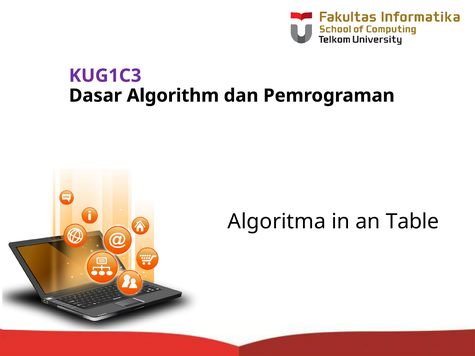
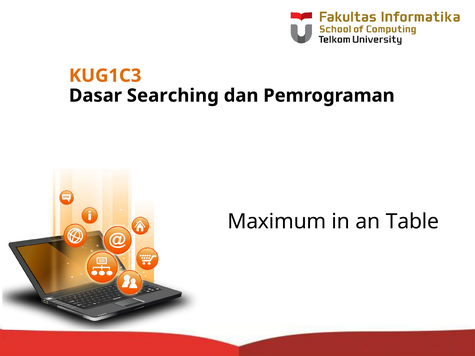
KUG1C3 colour: purple -> orange (105, 76)
Algorithm: Algorithm -> Searching (173, 96)
Algoritma: Algoritma -> Maximum (277, 222)
